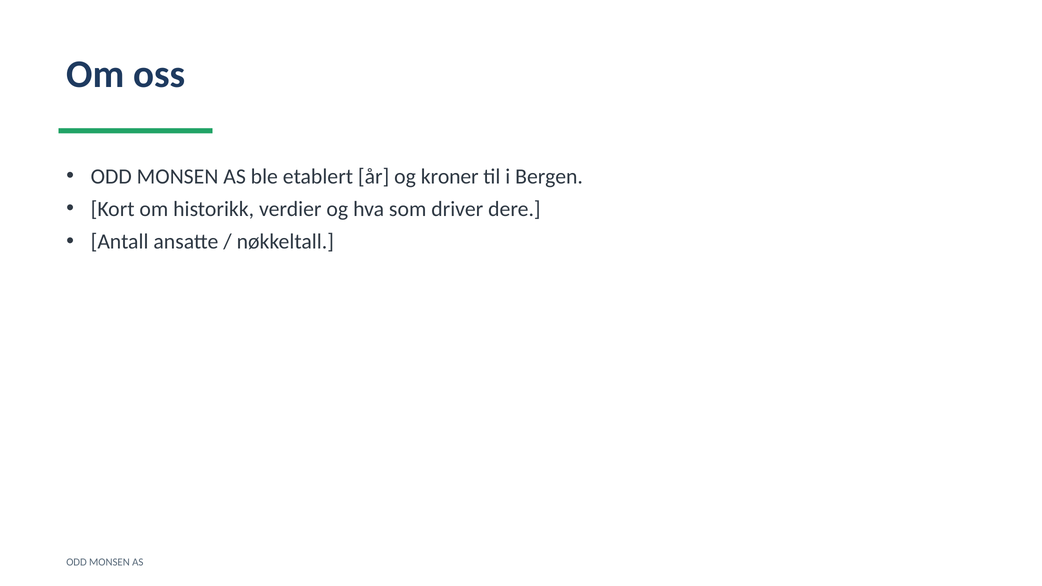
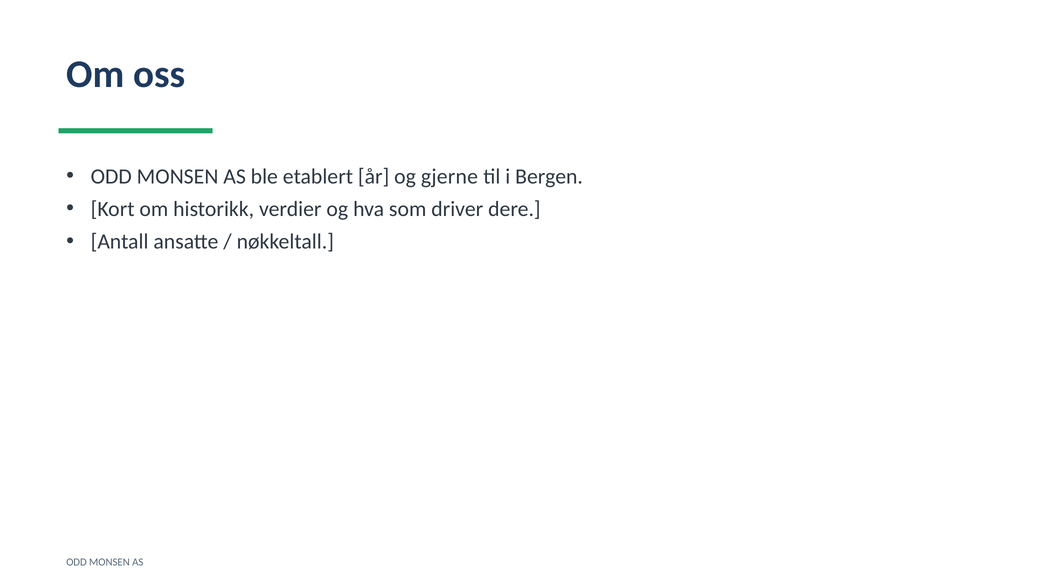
kroner: kroner -> gjerne (450, 176)
